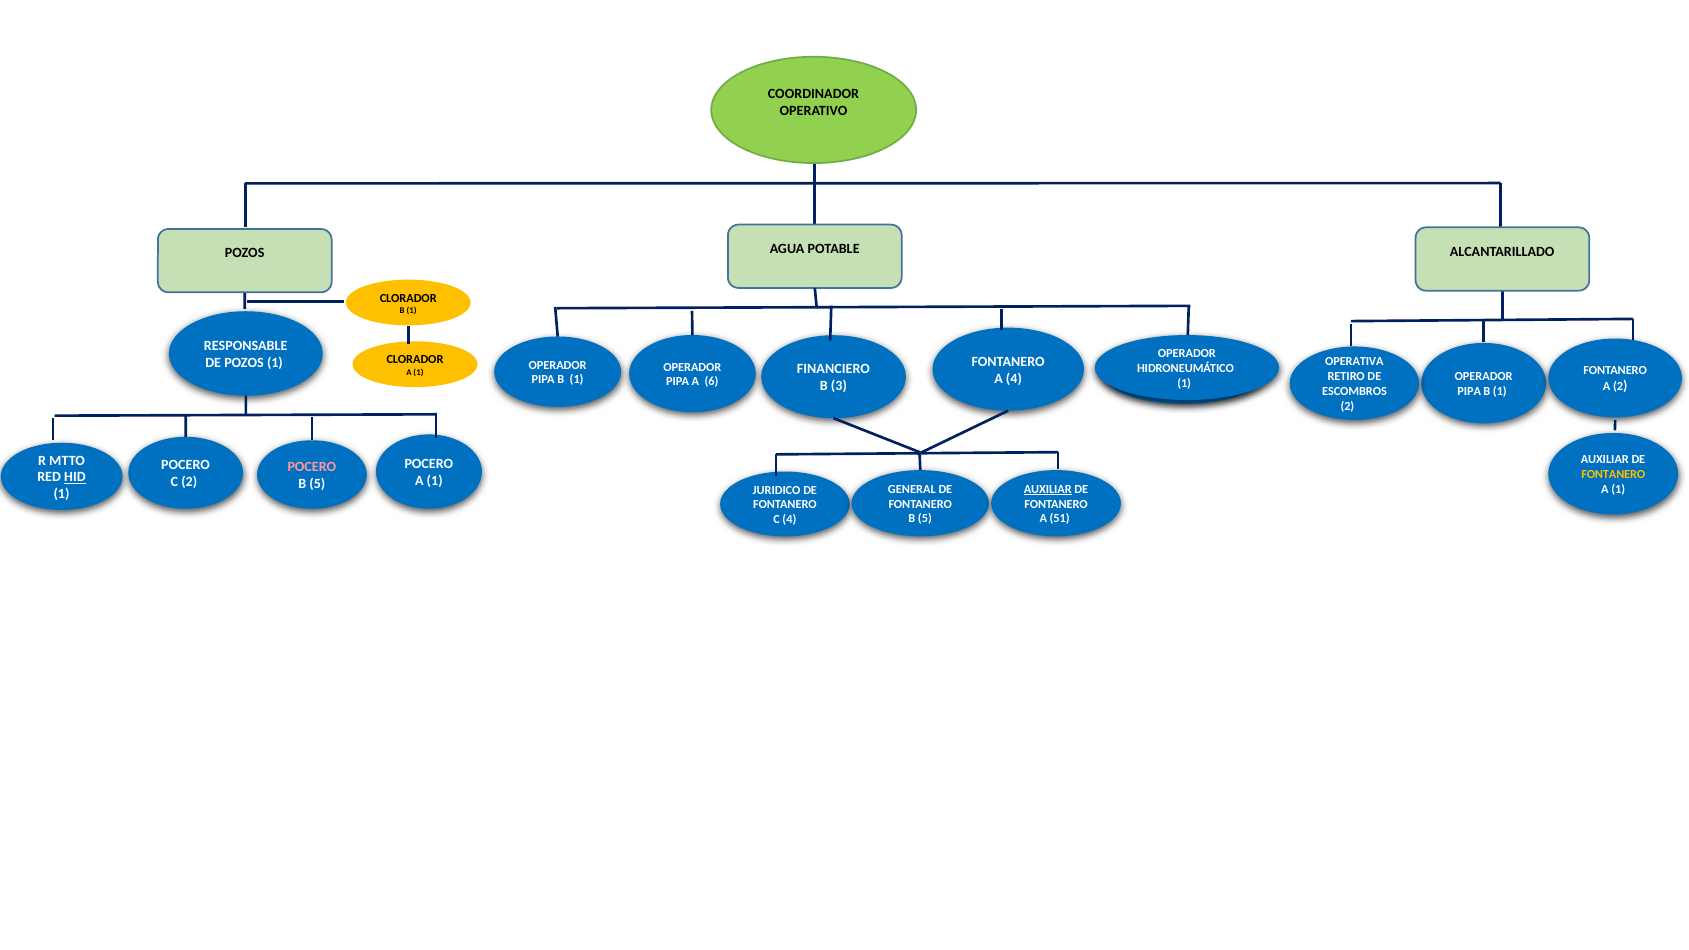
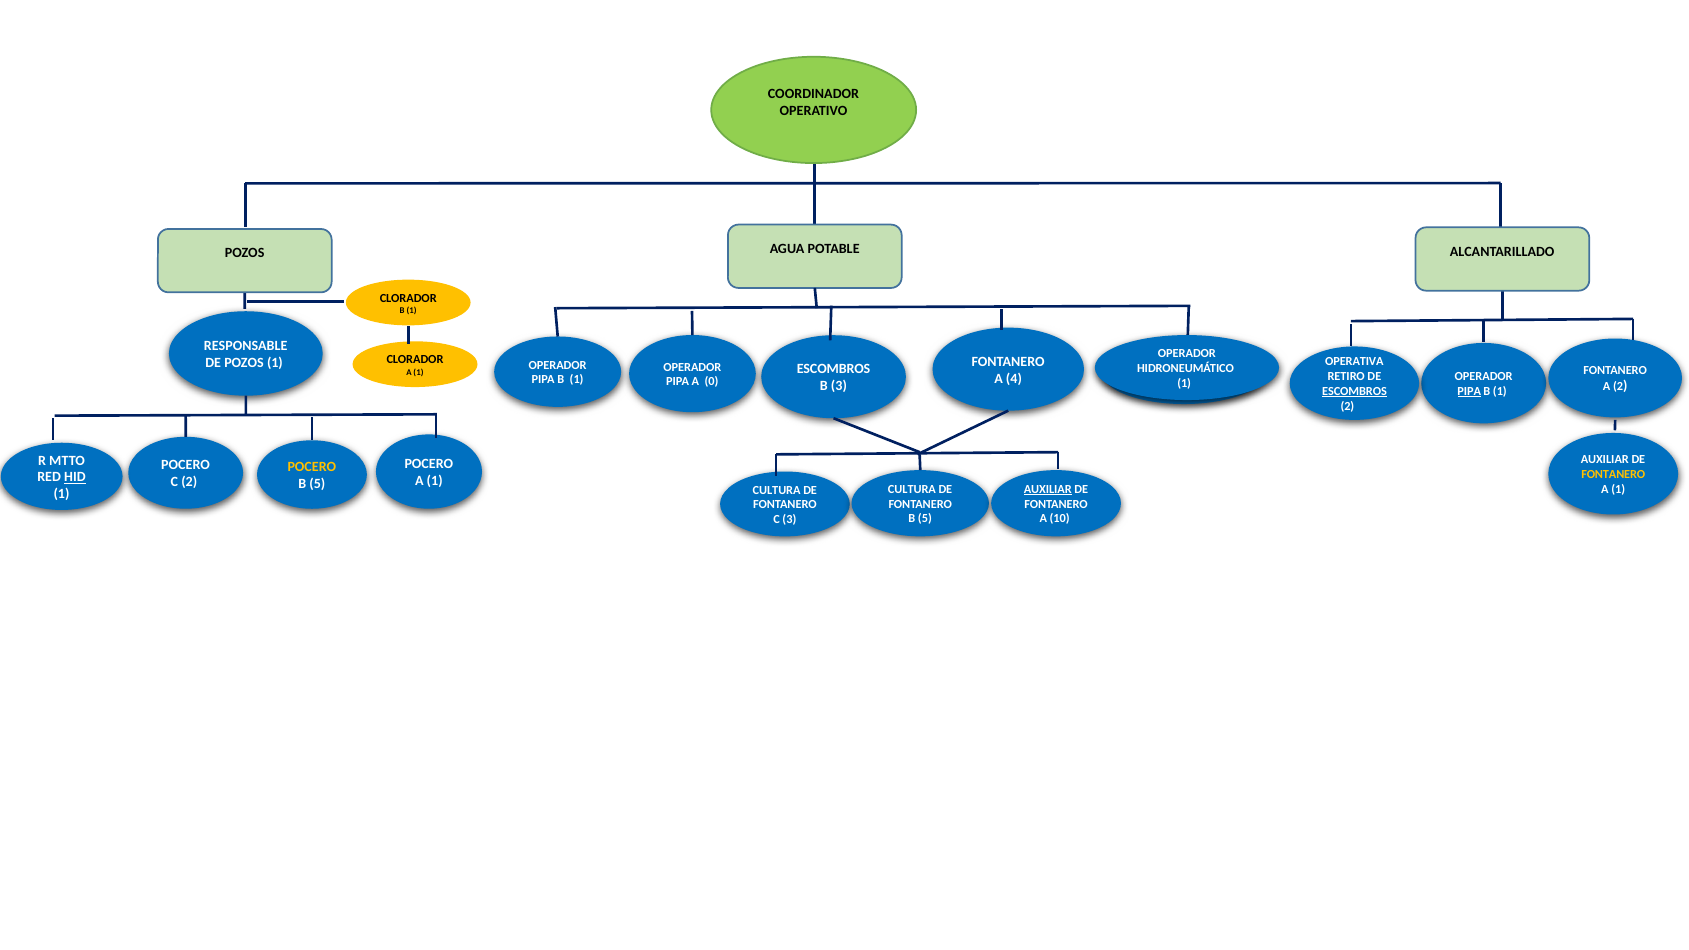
FINANCIERO: FINANCIERO -> ESCOMBROS (834, 369)
6: 6 -> 0 (712, 382)
PIPA underline: none -> present (1469, 391)
ESCOMBROS underline: none -> present (1354, 391)
POCERO colour: pink -> yellow (312, 467)
GENERAL: GENERAL -> CULTURA (912, 489)
JURIDICO: JURIDICO -> CULTURA (777, 490)
51: 51 -> 10 (1060, 519)
C 4: 4 -> 3 (789, 520)
